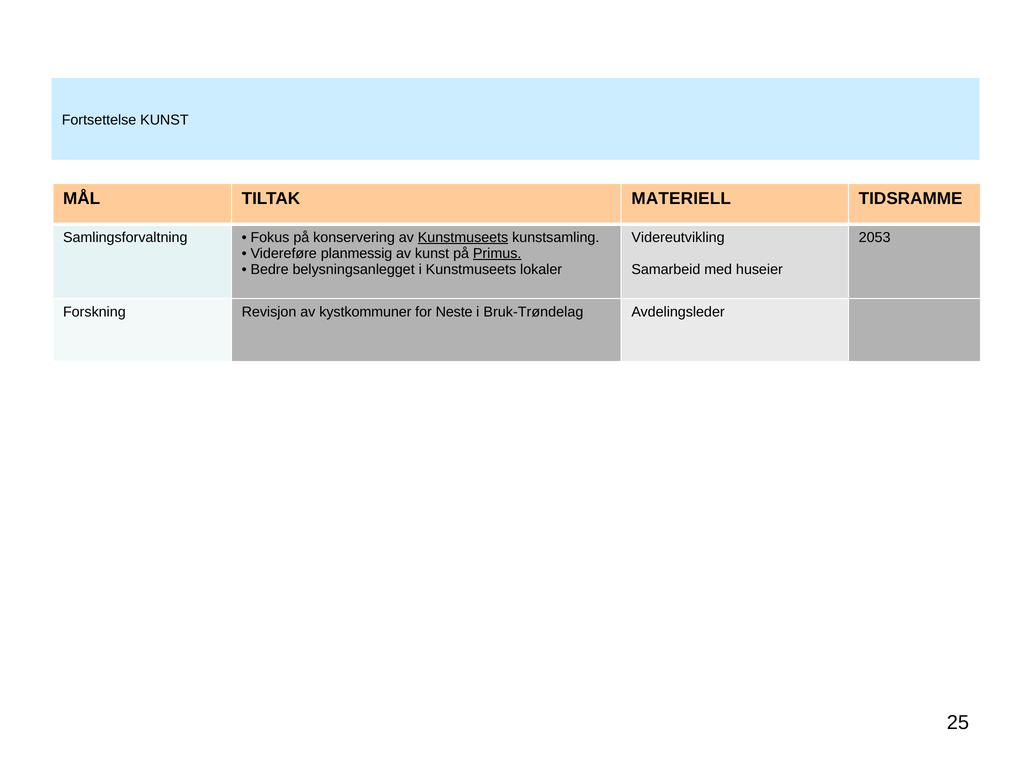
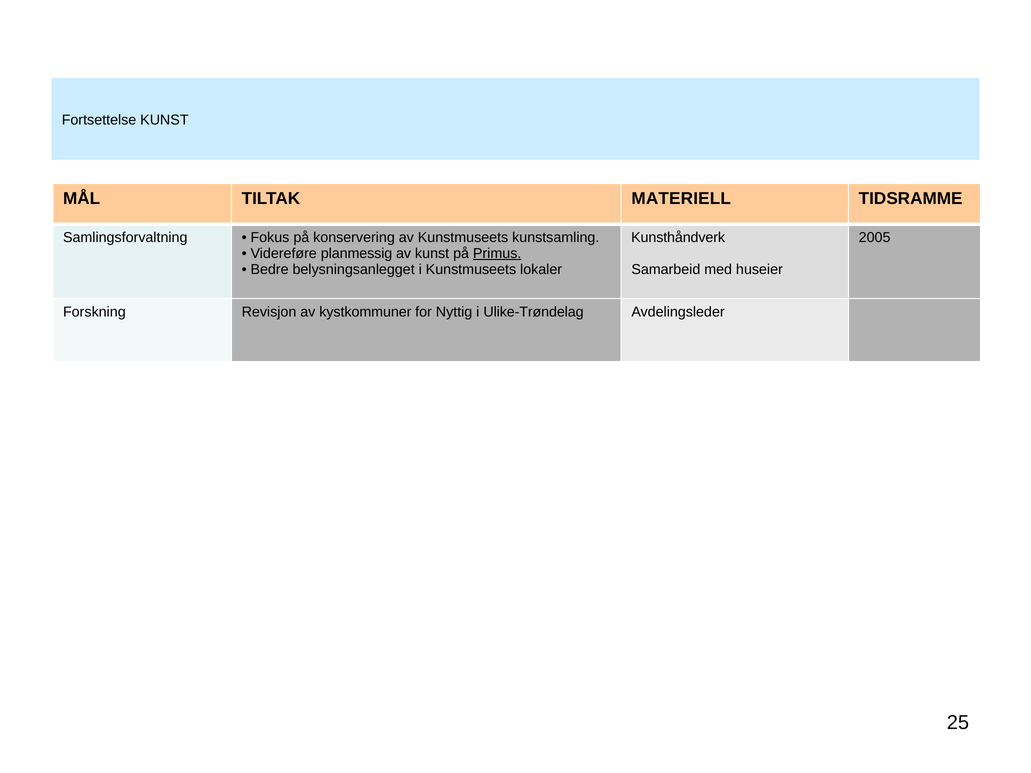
Kunstmuseets underline: present -> none (463, 238)
Videreutvikling: Videreutvikling -> Kunsthåndverk (678, 238)
2053: 2053 -> 2005 (875, 238)
Neste: Neste -> Nyttig (454, 312)
Bruk-Trøndelag: Bruk-Trøndelag -> Ulike-Trøndelag (534, 312)
